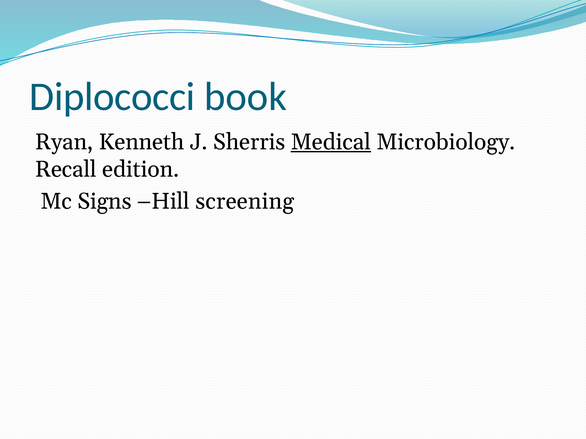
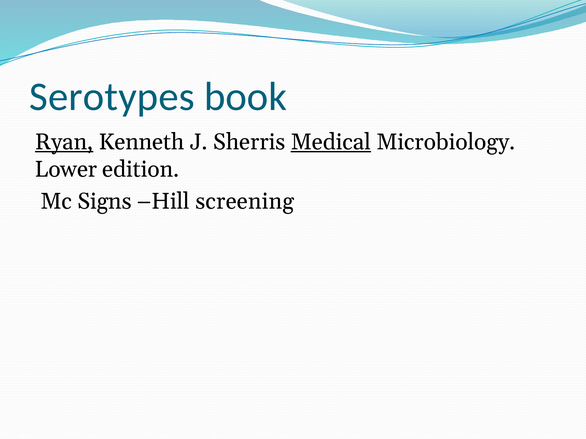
Diplococci: Diplococci -> Serotypes (112, 97)
Ryan underline: none -> present (64, 142)
Recall: Recall -> Lower (66, 170)
